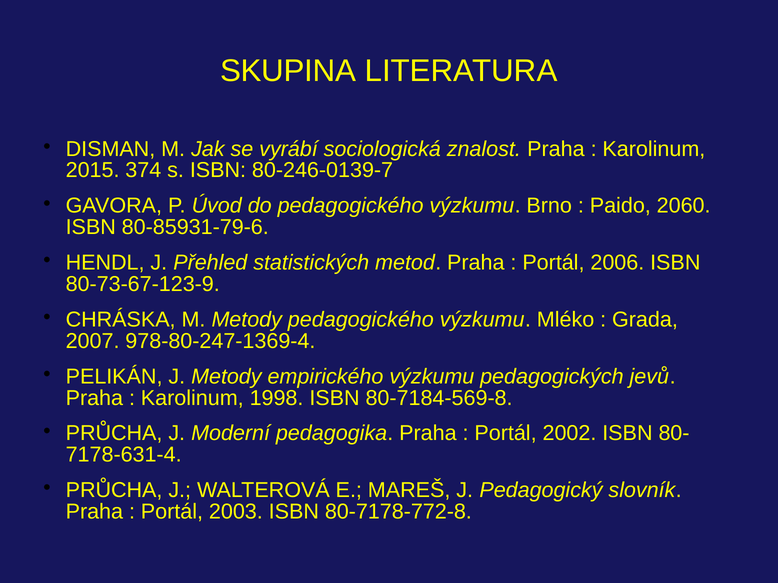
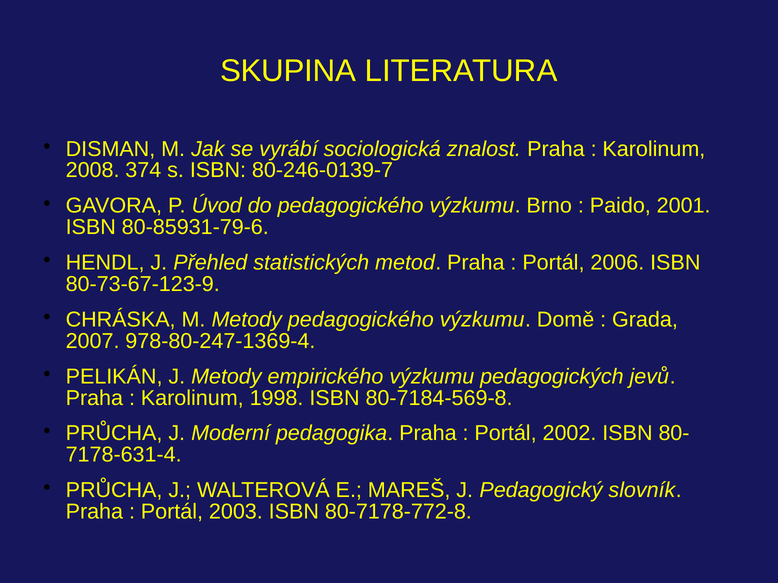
2015: 2015 -> 2008 (93, 170)
2060: 2060 -> 2001 (684, 206)
Mléko: Mléko -> Domě (566, 320)
